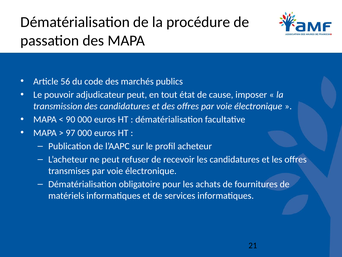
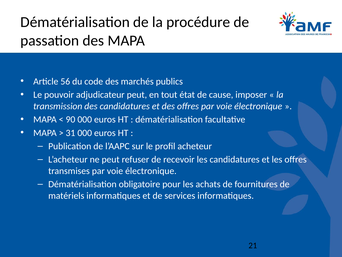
97: 97 -> 31 (70, 133)
